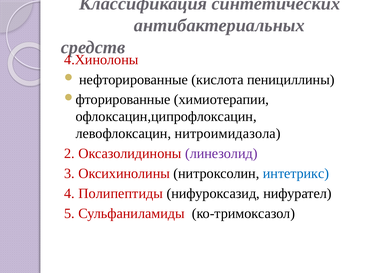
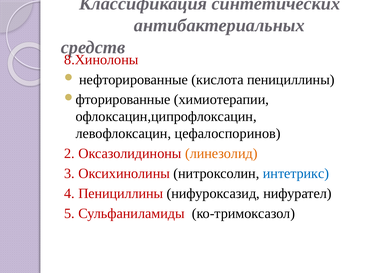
4.Хинолоны: 4.Хинолоны -> 8.Хинолоны (101, 60)
нитроимидазола: нитроимидазола -> цефалоспоринов (228, 134)
линезолид colour: purple -> orange (221, 154)
4 Полипептиды: Полипептиды -> Пенициллины (121, 194)
